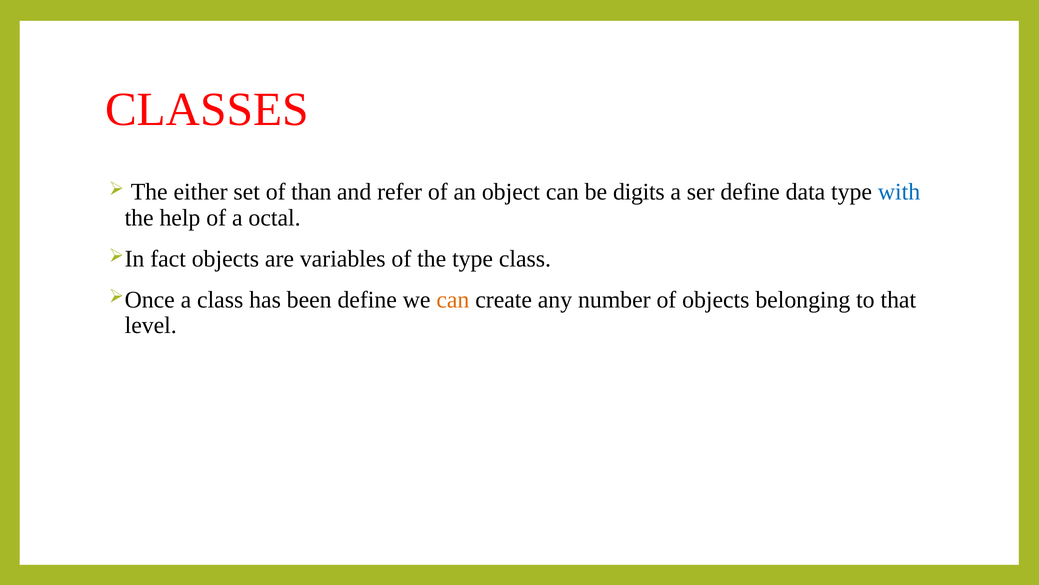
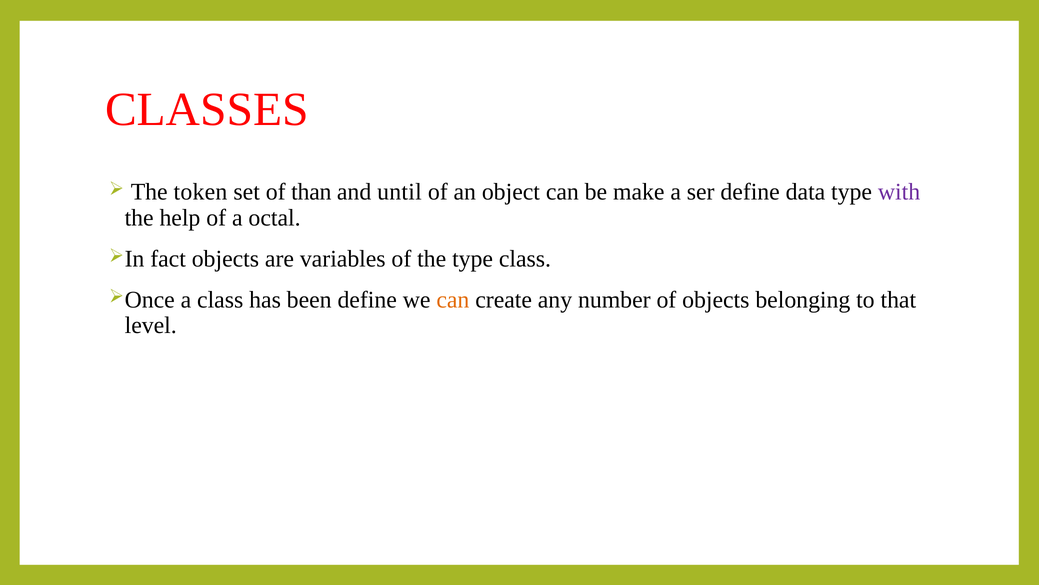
either: either -> token (200, 192)
refer: refer -> until (399, 192)
digits: digits -> make (639, 192)
with colour: blue -> purple (899, 192)
